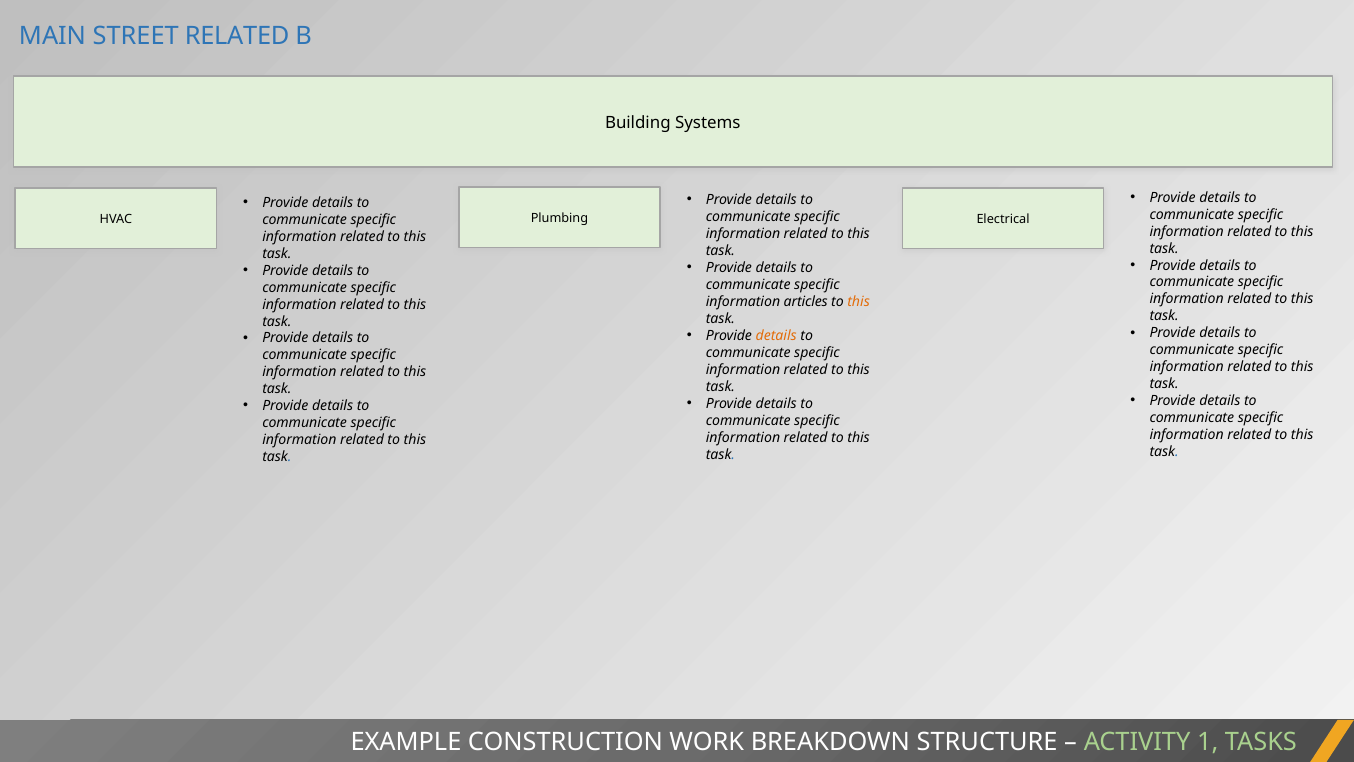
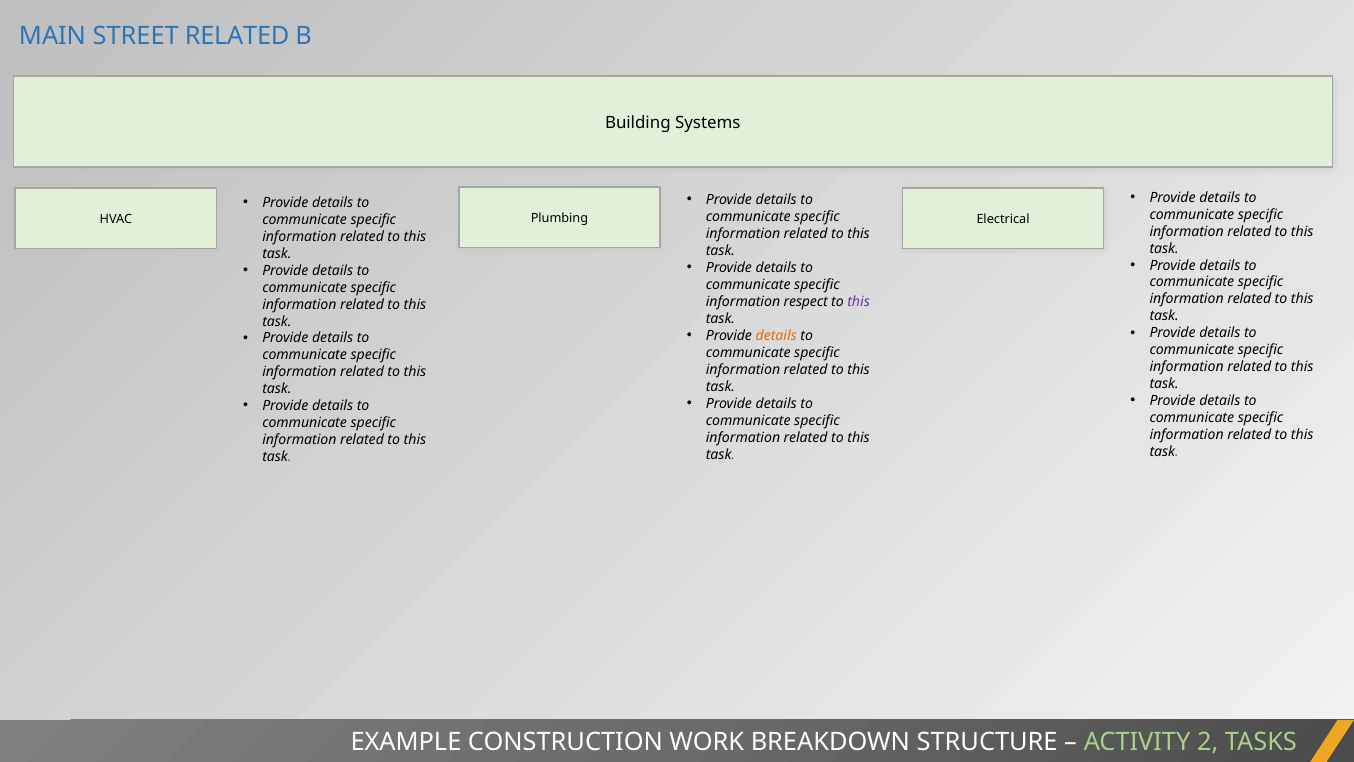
articles: articles -> respect (806, 302)
this colour: orange -> purple (859, 302)
1: 1 -> 2 (1208, 741)
